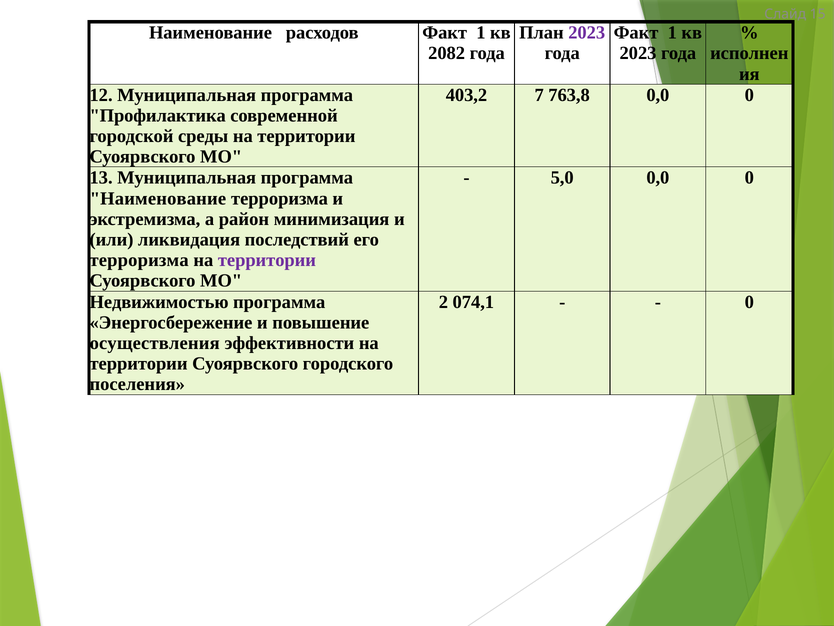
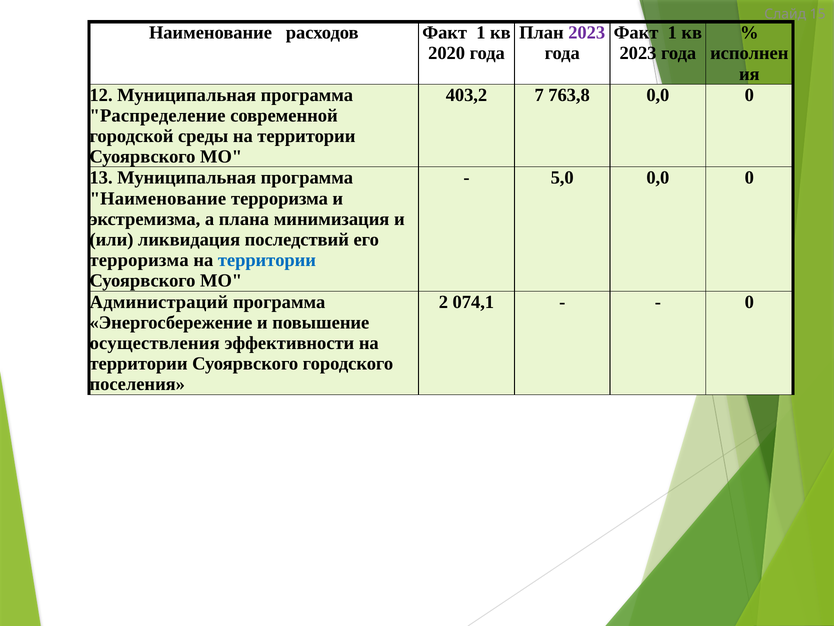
2082: 2082 -> 2020 (447, 53)
Профилактика: Профилактика -> Распределение (158, 115)
район: район -> плана (244, 219)
территории colour: purple -> blue (267, 260)
Недвижимостью: Недвижимостью -> Администраций (159, 302)
